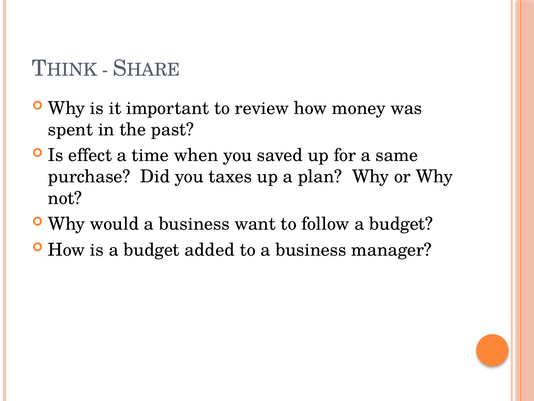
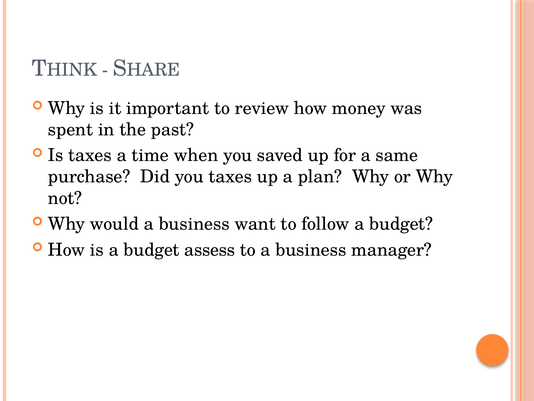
Is effect: effect -> taxes (90, 155)
added: added -> assess (210, 250)
